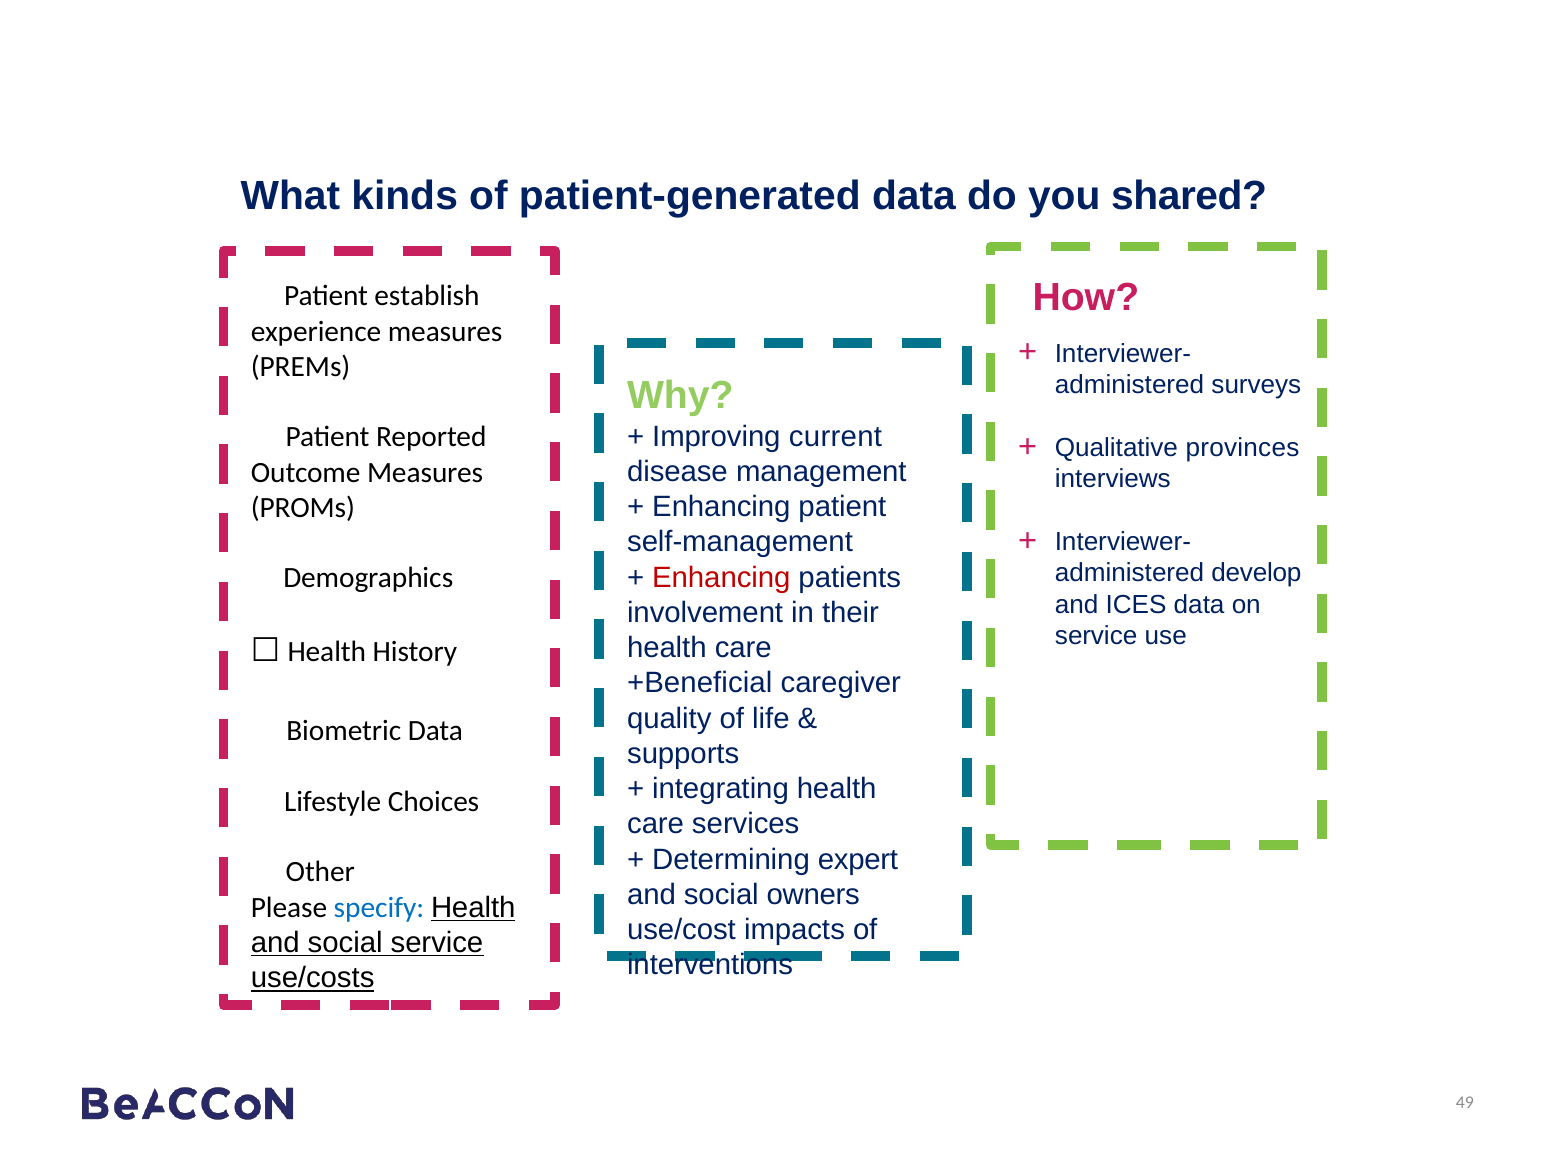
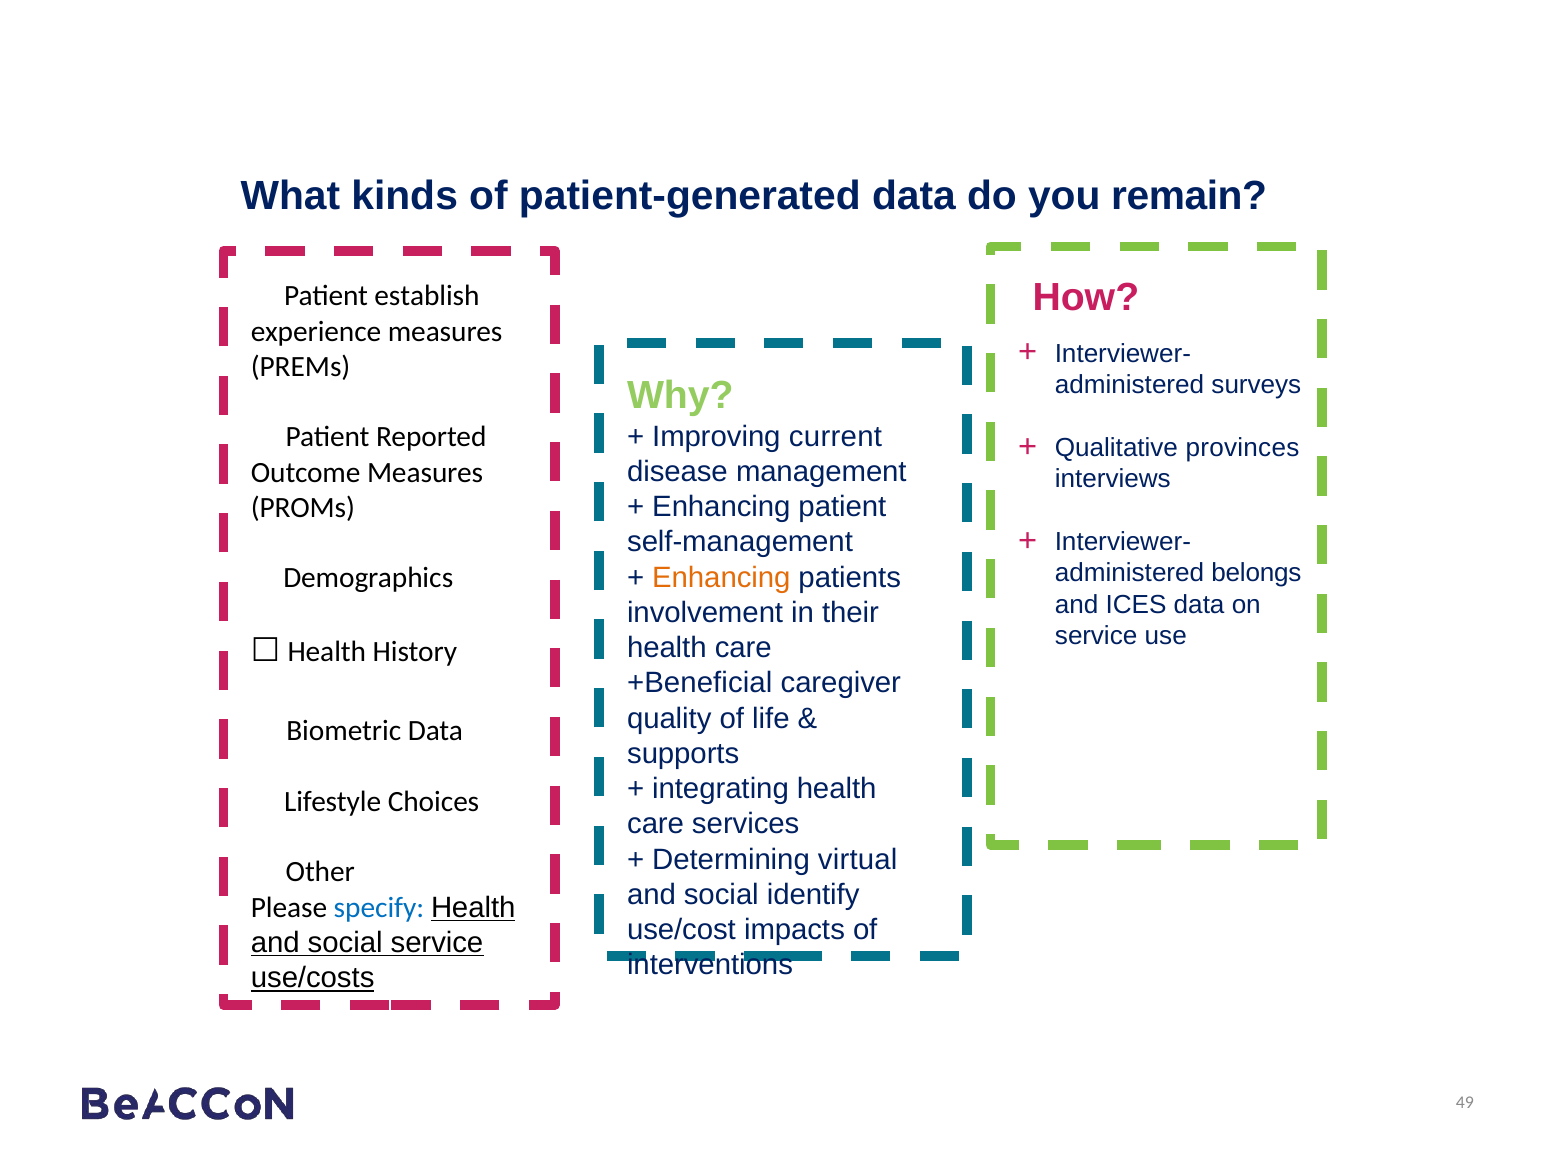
shared: shared -> remain (1189, 196)
develop: develop -> belongs (1256, 573)
Enhancing colour: red -> orange (721, 577)
expert: expert -> virtual (858, 859)
owners: owners -> identify (813, 895)
